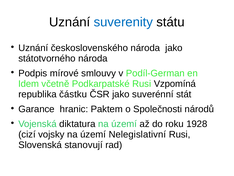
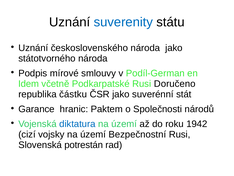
Vzpomíná: Vzpomíná -> Doručeno (175, 84)
diktatura colour: black -> blue (77, 124)
1928: 1928 -> 1942 (197, 124)
Nelegislativní: Nelegislativní -> Bezpečnostní (137, 134)
stanovují: stanovují -> potrestán (84, 145)
